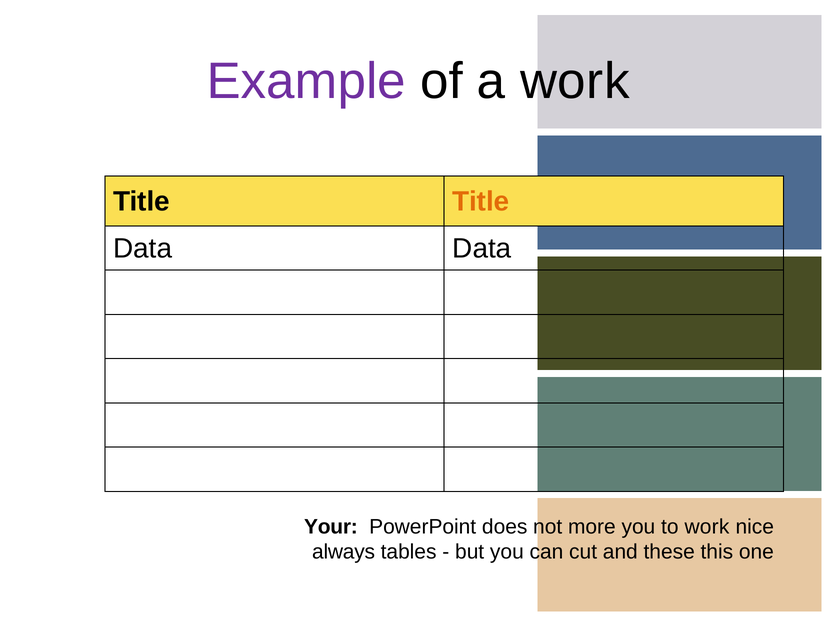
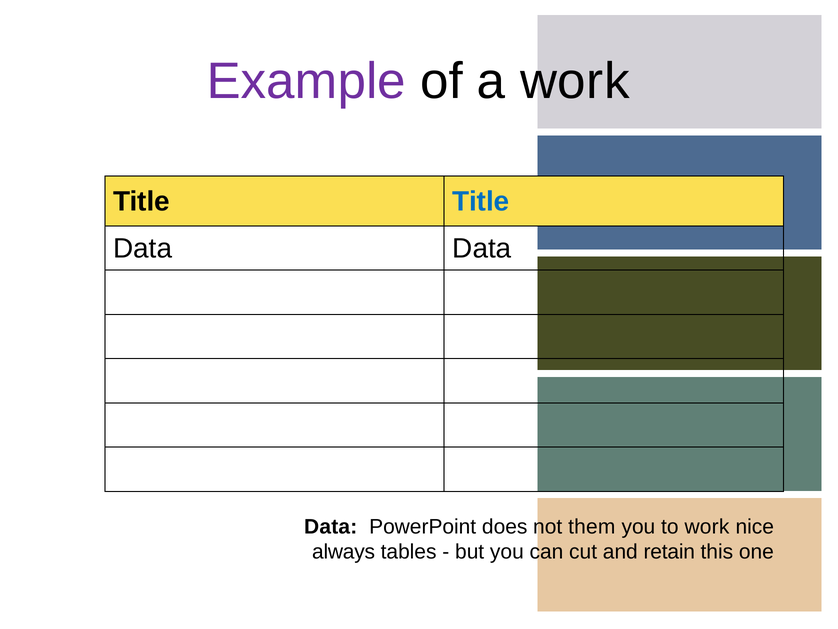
Title colour: orange -> blue (481, 201)
Your: Your -> Data (331, 526)
more: more -> them (592, 526)
these: these -> retain (669, 551)
